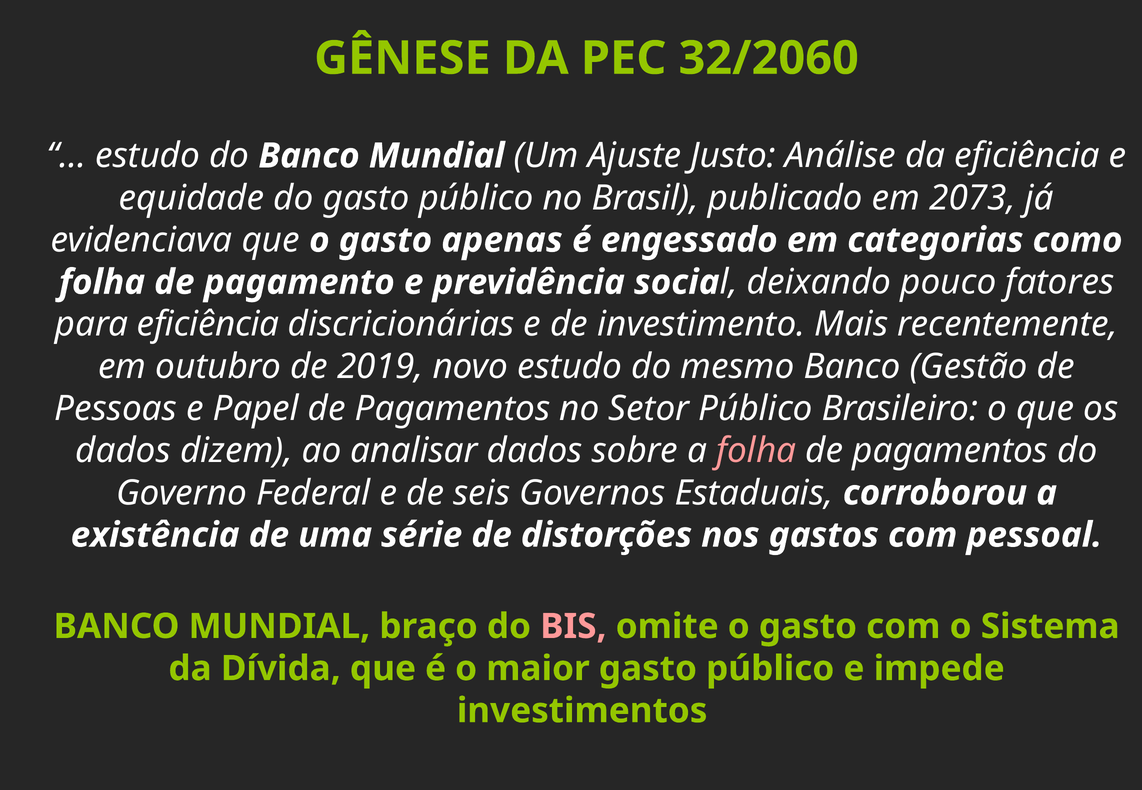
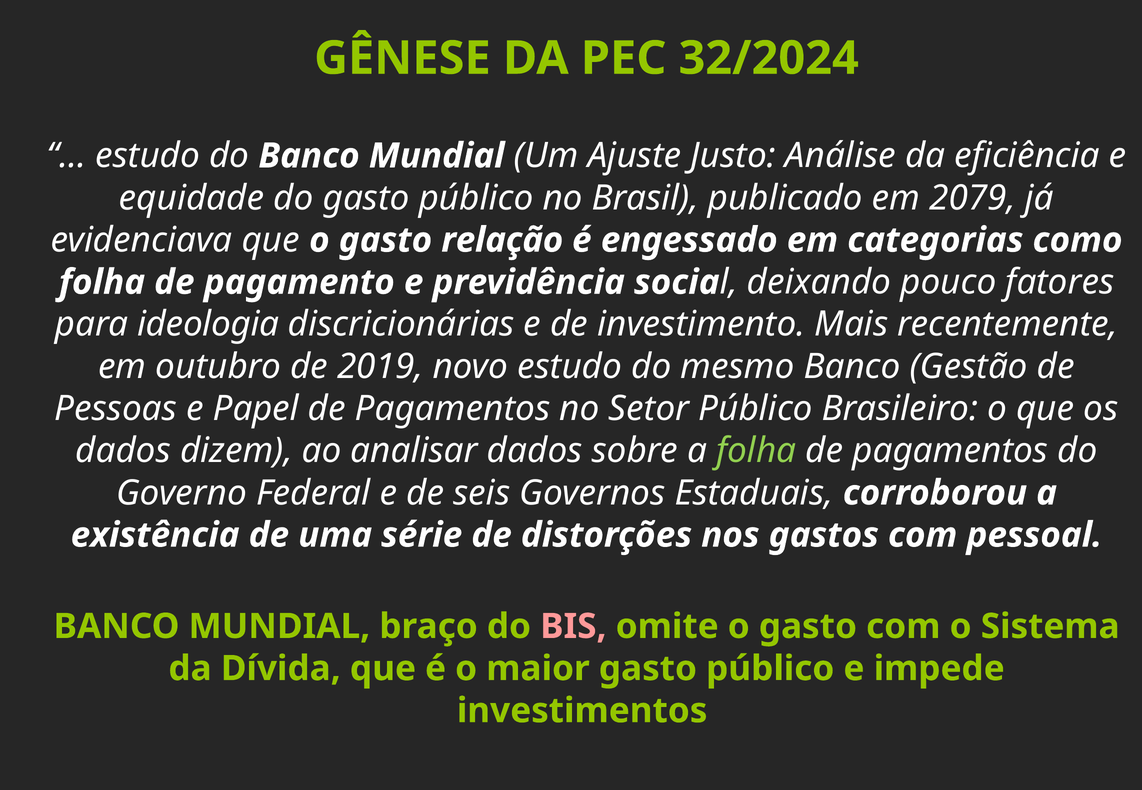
32/2060: 32/2060 -> 32/2024 (769, 58)
2073: 2073 -> 2079 (973, 198)
apenas: apenas -> relação (502, 240)
para eficiência: eficiência -> ideologia (208, 325)
folha colour: pink -> light green (756, 451)
